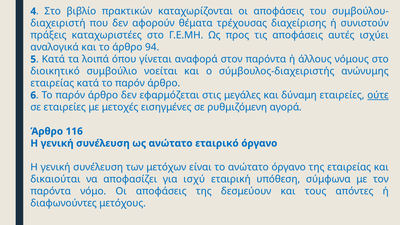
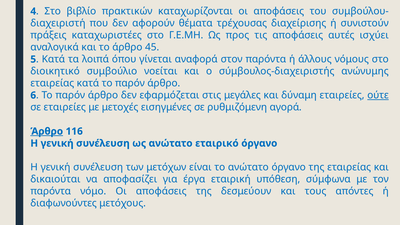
94: 94 -> 45 (152, 47)
Άρθρο underline: none -> present (47, 131)
ισχύ: ισχύ -> έργα (194, 179)
